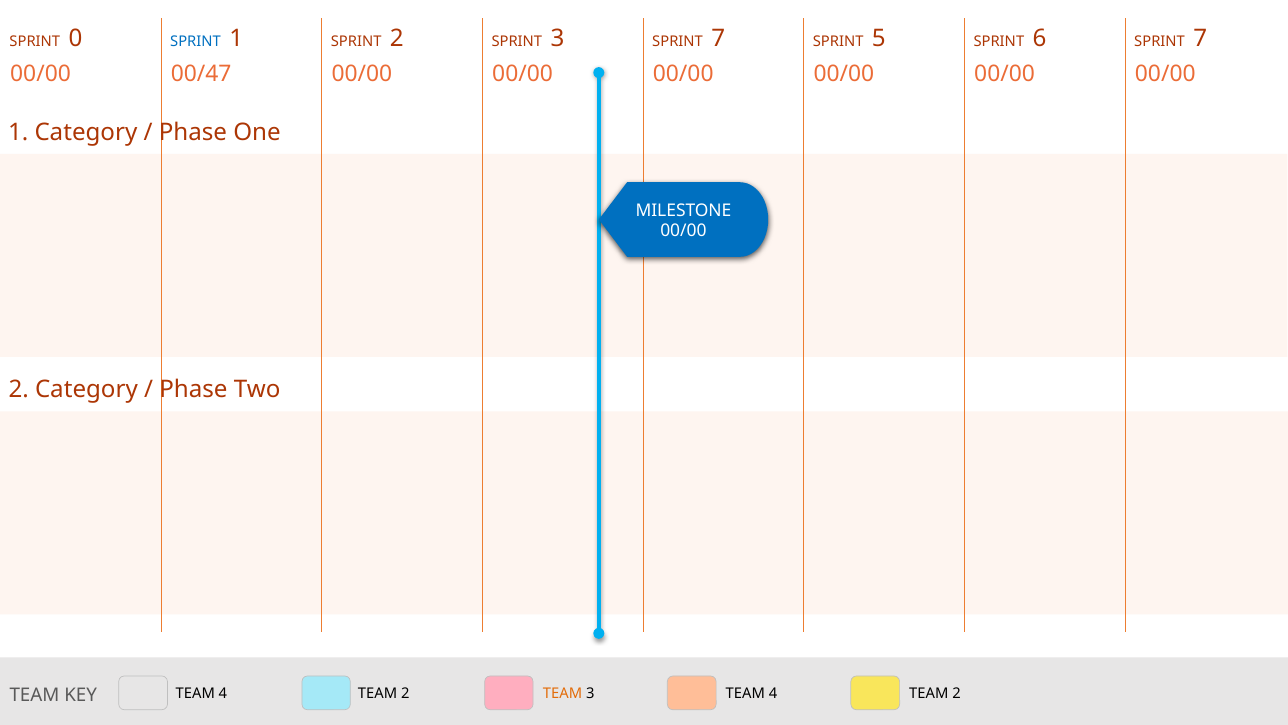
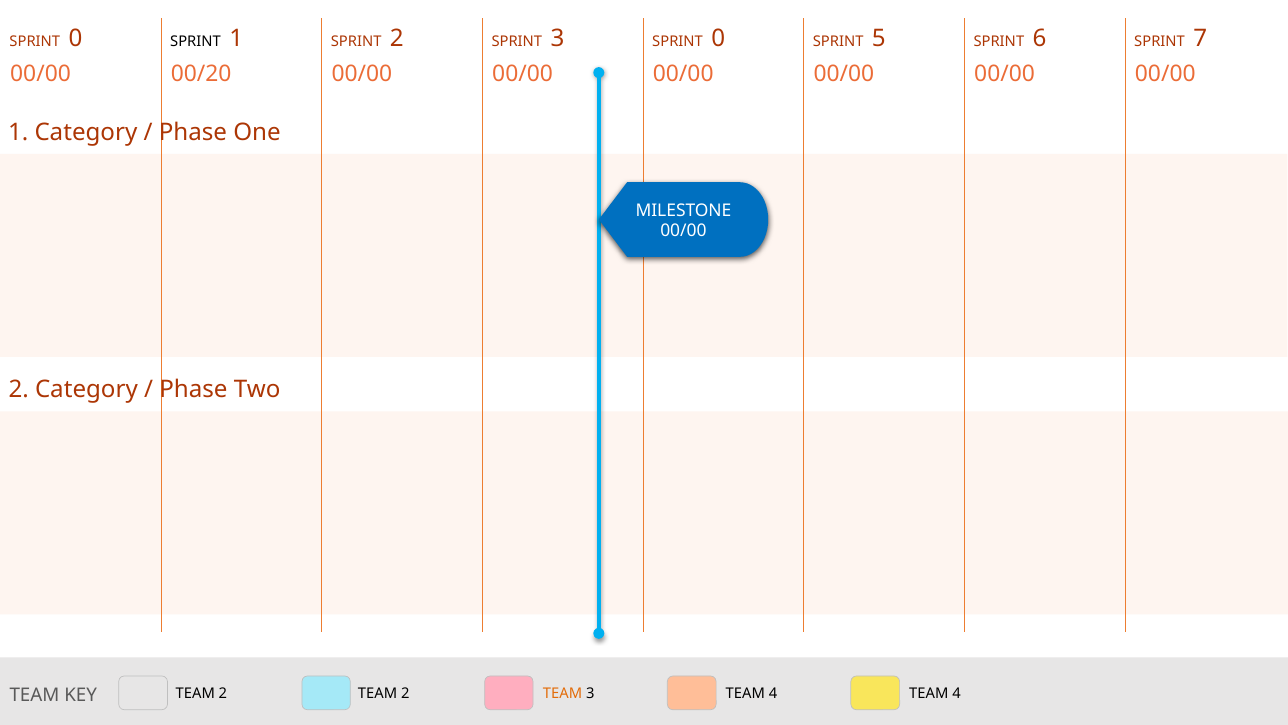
SPRINT colour: blue -> black (195, 41)
3 SPRINT 7: 7 -> 0 (718, 38)
00/47: 00/47 -> 00/20 (201, 74)
3 TEAM 2: 2 -> 4 (957, 693)
KEY TEAM 4: 4 -> 2 (223, 693)
